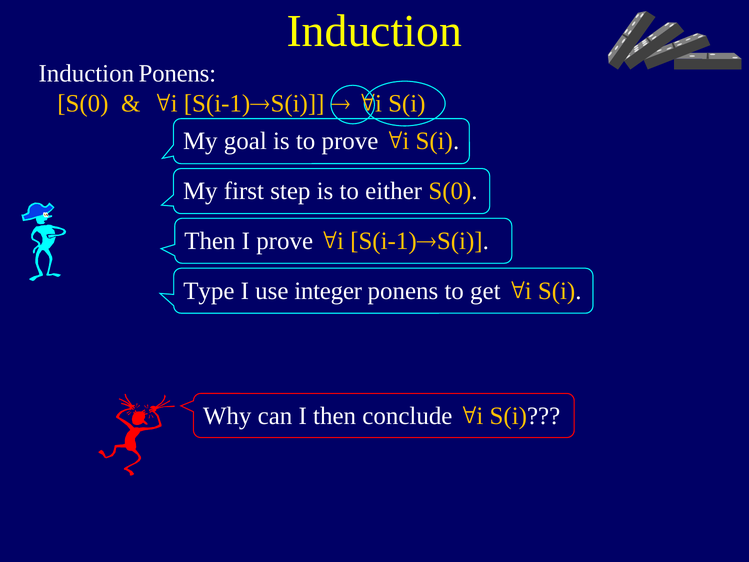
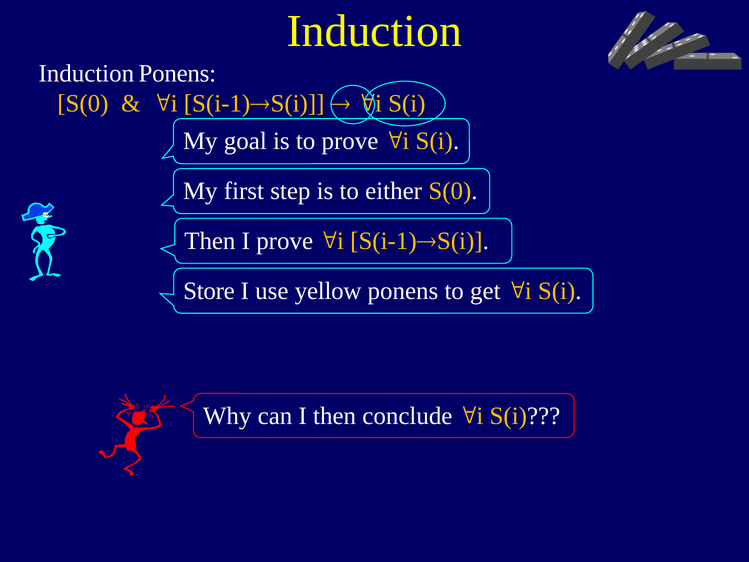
Type: Type -> Store (209, 291)
integer: integer -> yellow (328, 291)
